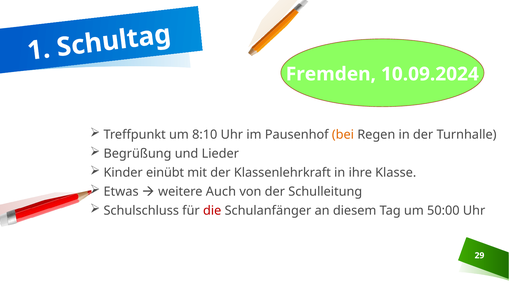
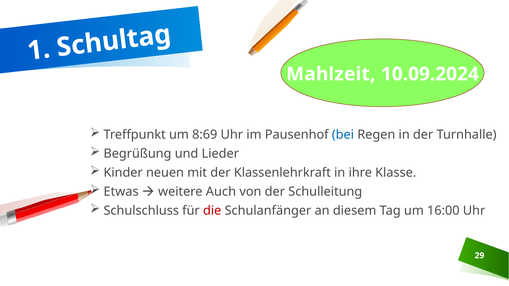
Fremden: Fremden -> Mahlzeit (331, 74)
8:10: 8:10 -> 8:69 (205, 135)
bei colour: orange -> blue (343, 135)
einübt: einübt -> neuen (165, 173)
50:00: 50:00 -> 16:00 (443, 211)
